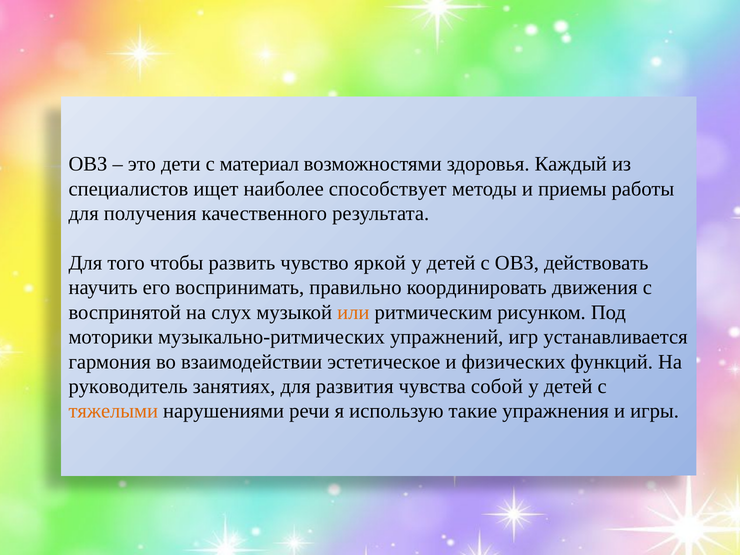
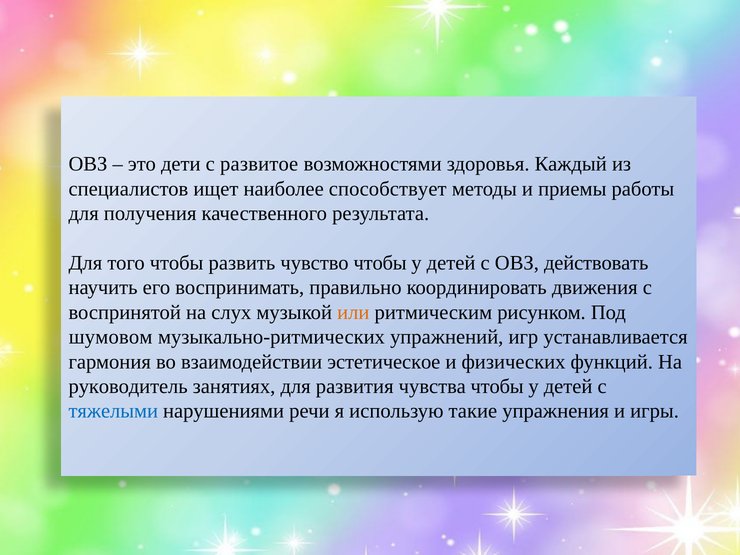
материал: материал -> развитое (259, 164)
чувство яркой: яркой -> чтобы (380, 263)
моторики: моторики -> шумовом (111, 337)
чувства собой: собой -> чтобы (497, 386)
тяжелыми colour: orange -> blue (113, 411)
